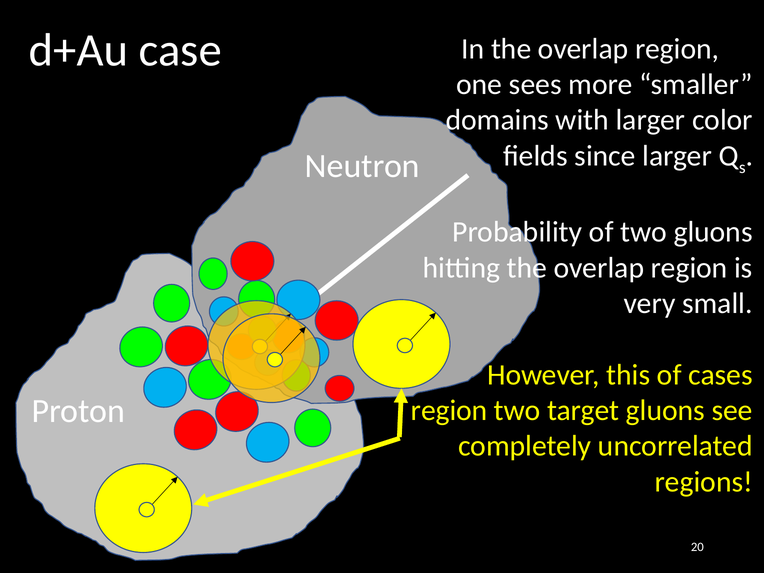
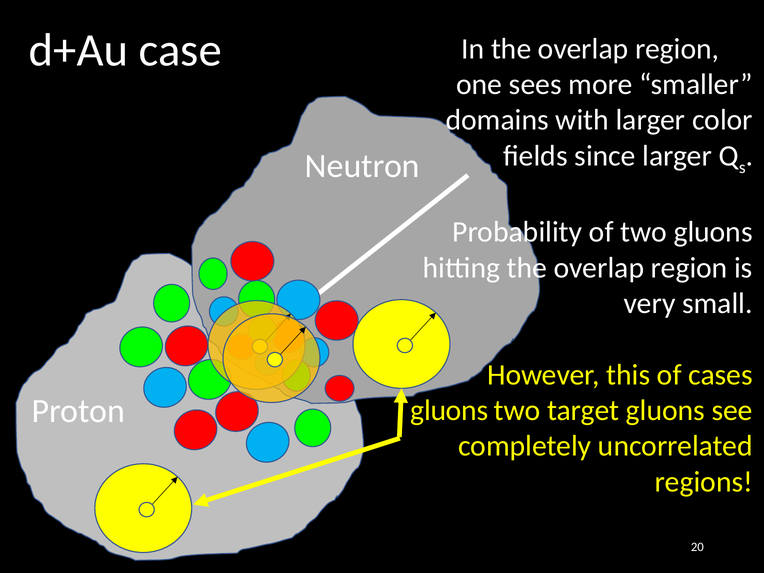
region: region -> gluons (449, 410)
